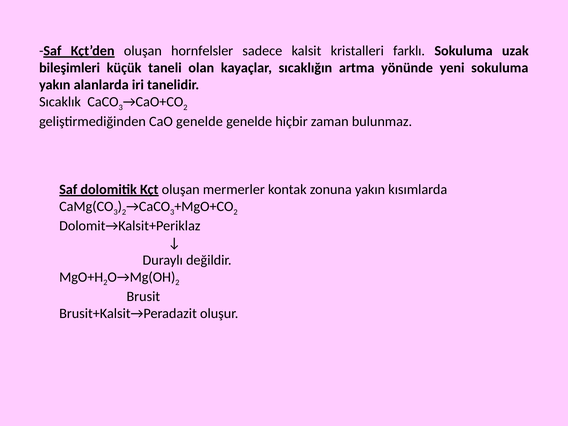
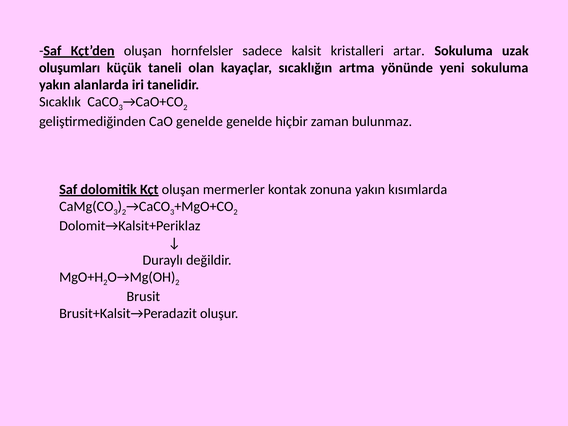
farklı: farklı -> artar (409, 51)
bileşimleri: bileşimleri -> oluşumları (70, 68)
